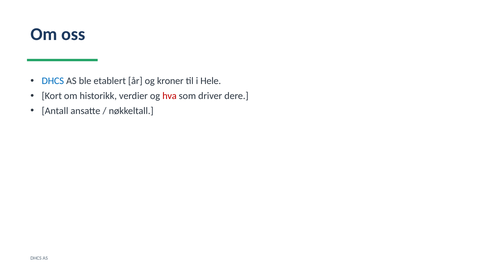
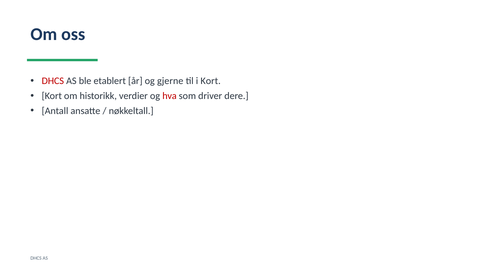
DHCS colour: blue -> red (53, 81)
kroner: kroner -> gjerne (170, 81)
i Hele: Hele -> Kort (211, 81)
